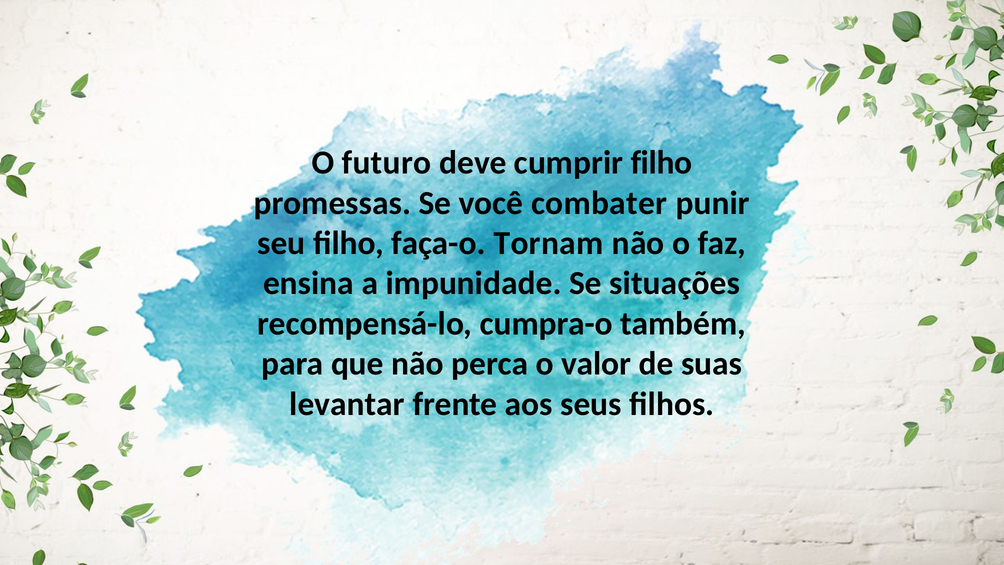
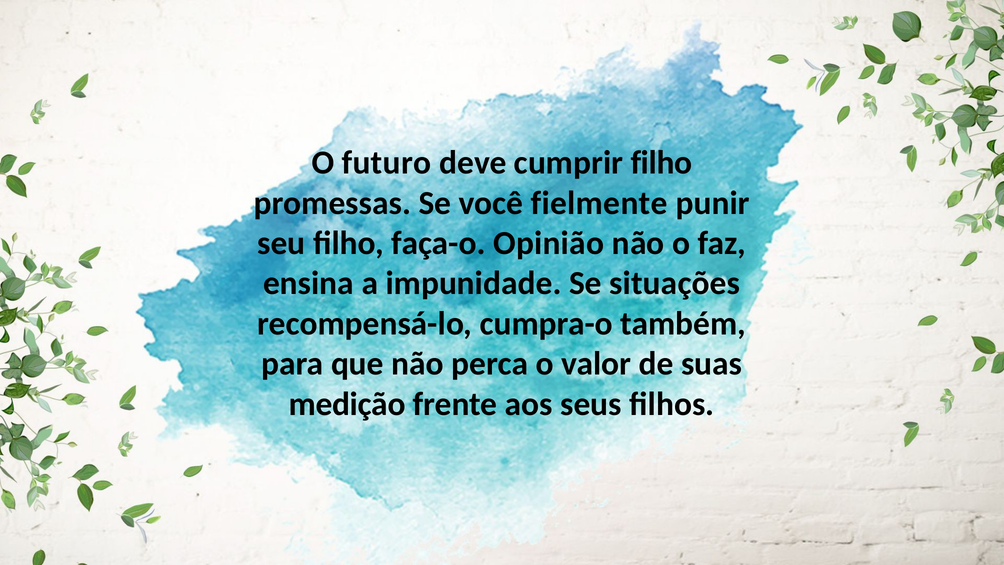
combater: combater -> fielmente (599, 203)
Tornam: Tornam -> Opinião (549, 243)
levantar: levantar -> medição (347, 404)
